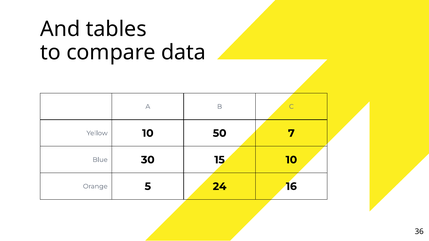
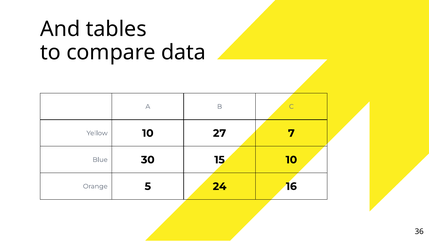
50: 50 -> 27 (220, 133)
